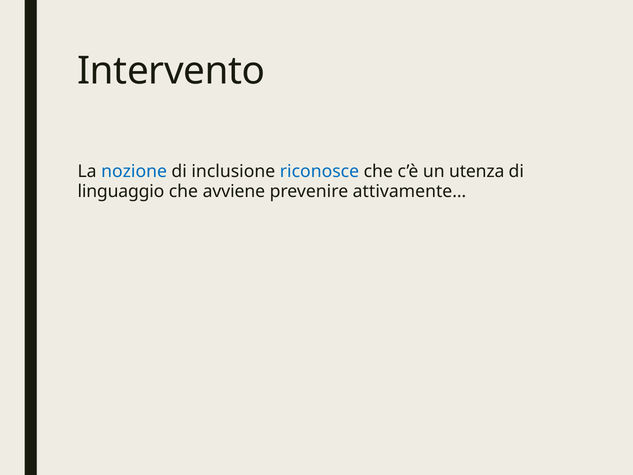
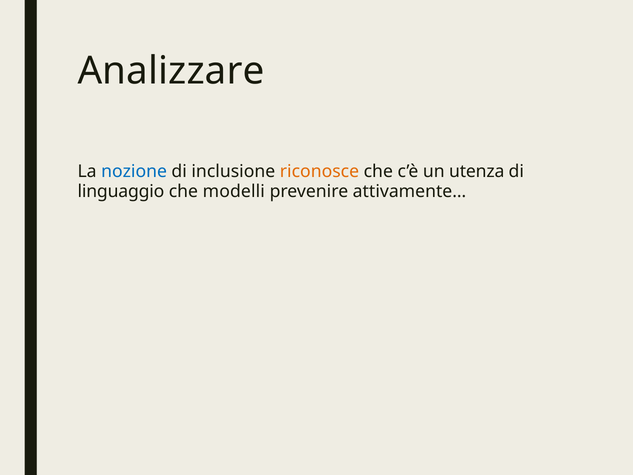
Intervento: Intervento -> Analizzare (171, 71)
riconosce colour: blue -> orange (319, 171)
avviene: avviene -> modelli (234, 191)
